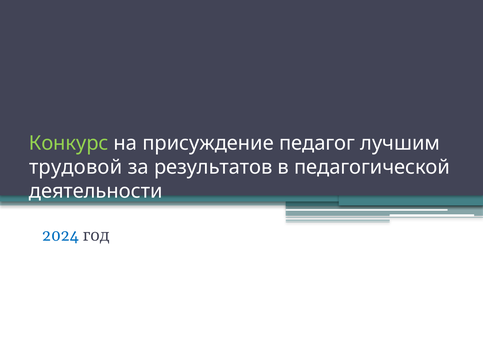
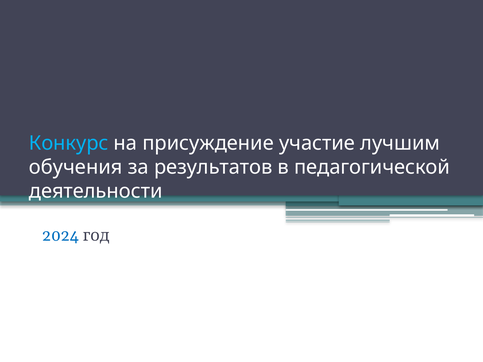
Конкурс colour: light green -> light blue (69, 143)
педагог: педагог -> участие (317, 143)
трудовой: трудовой -> обучения (76, 167)
